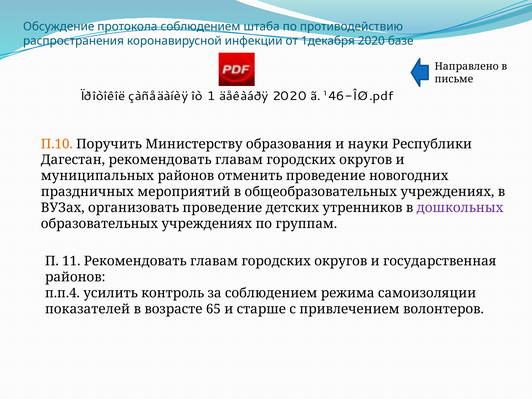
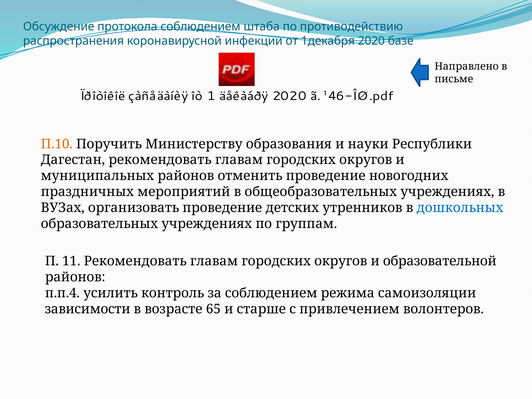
дошкольных colour: purple -> blue (460, 208)
государственная: государственная -> образовательной (440, 261)
показателей: показателей -> зависимости (88, 309)
